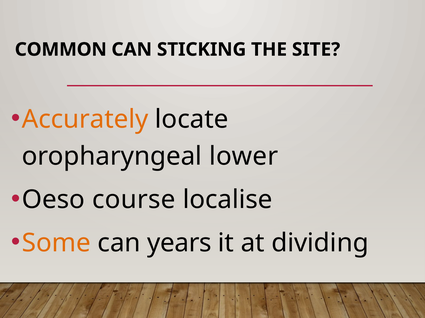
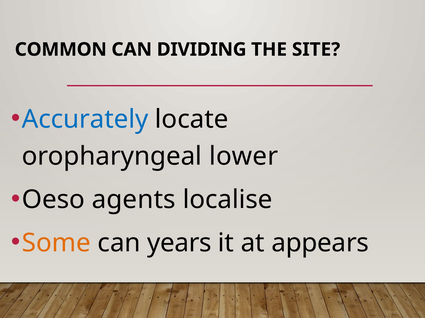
STICKING: STICKING -> DIVIDING (202, 50)
Accurately colour: orange -> blue (85, 119)
course: course -> agents (134, 200)
dividing: dividing -> appears (320, 243)
